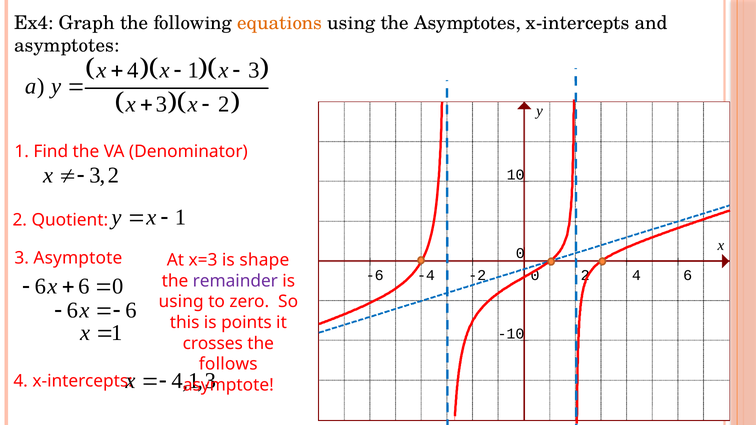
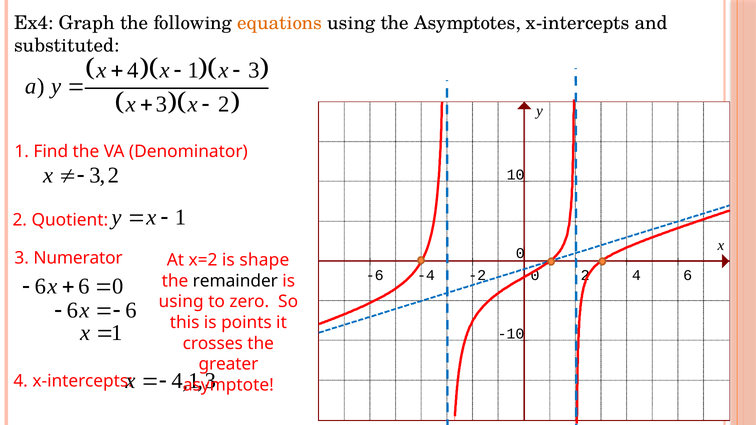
asymptotes: asymptotes -> substituted (67, 45)
3 Asymptote: Asymptote -> Numerator (78, 258)
x=3: x=3 -> x=2 (203, 260)
remainder colour: purple -> black (235, 281)
follows: follows -> greater (228, 364)
